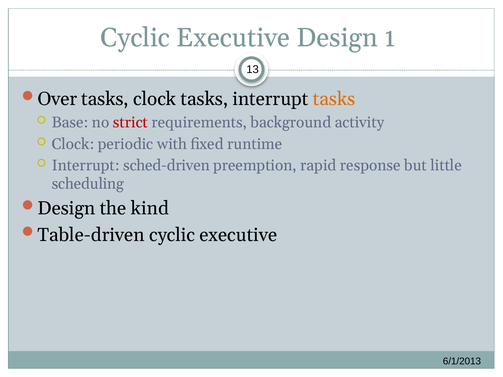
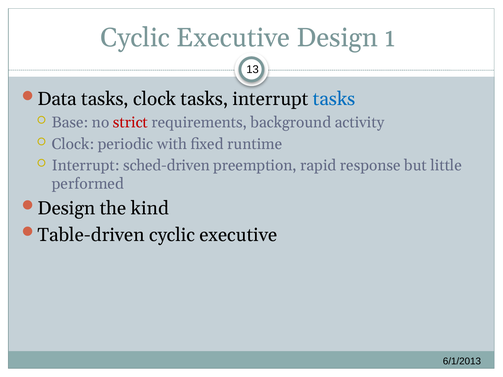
Over: Over -> Data (57, 99)
tasks colour: orange -> blue (334, 99)
scheduling: scheduling -> performed (88, 184)
